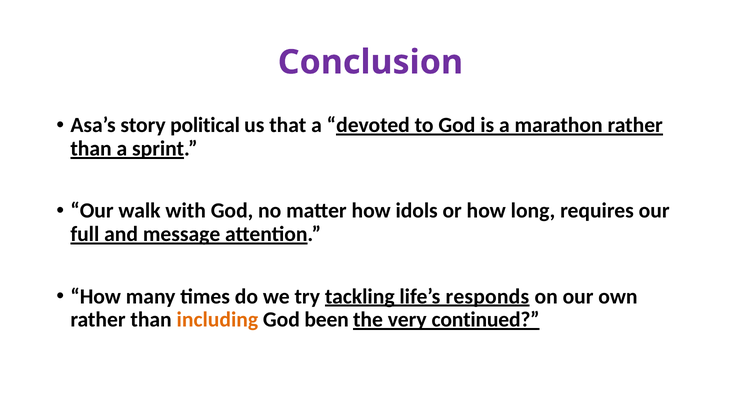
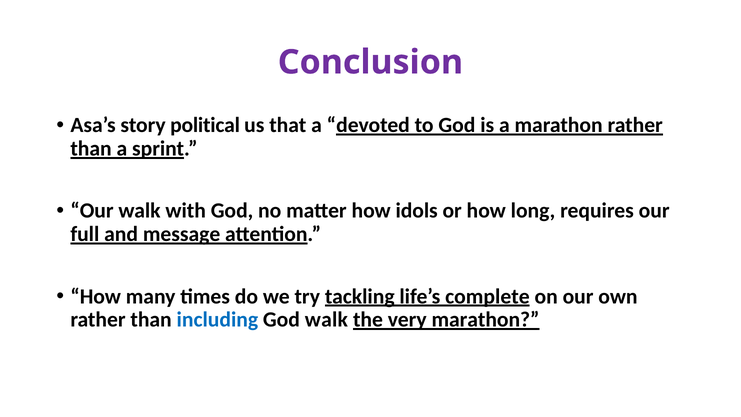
responds: responds -> complete (487, 296)
including colour: orange -> blue (217, 320)
God been: been -> walk (326, 320)
very continued: continued -> marathon (486, 320)
